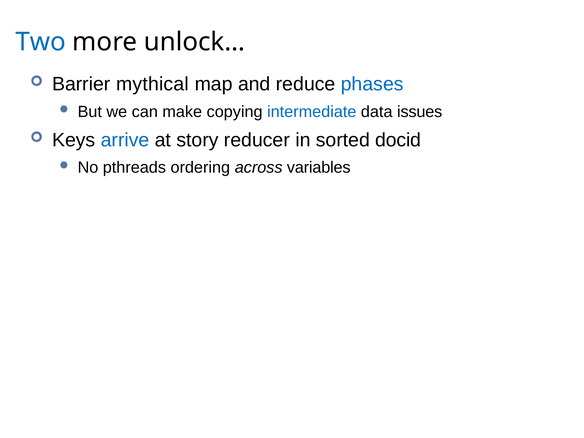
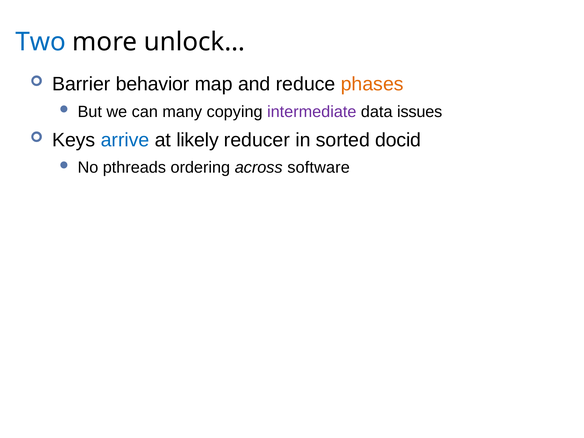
mythical: mythical -> behavior (153, 84)
phases colour: blue -> orange (372, 84)
make: make -> many (182, 112)
intermediate colour: blue -> purple (312, 112)
story: story -> likely (198, 140)
variables: variables -> software (319, 168)
